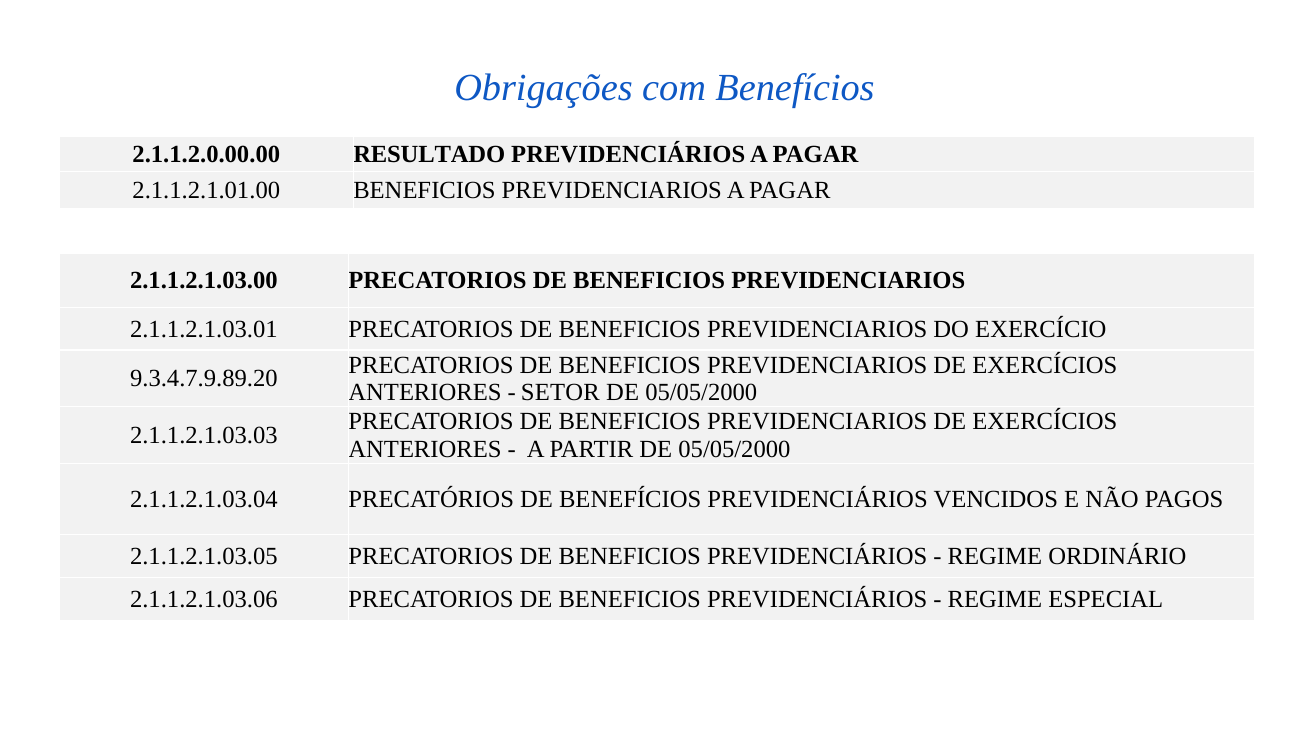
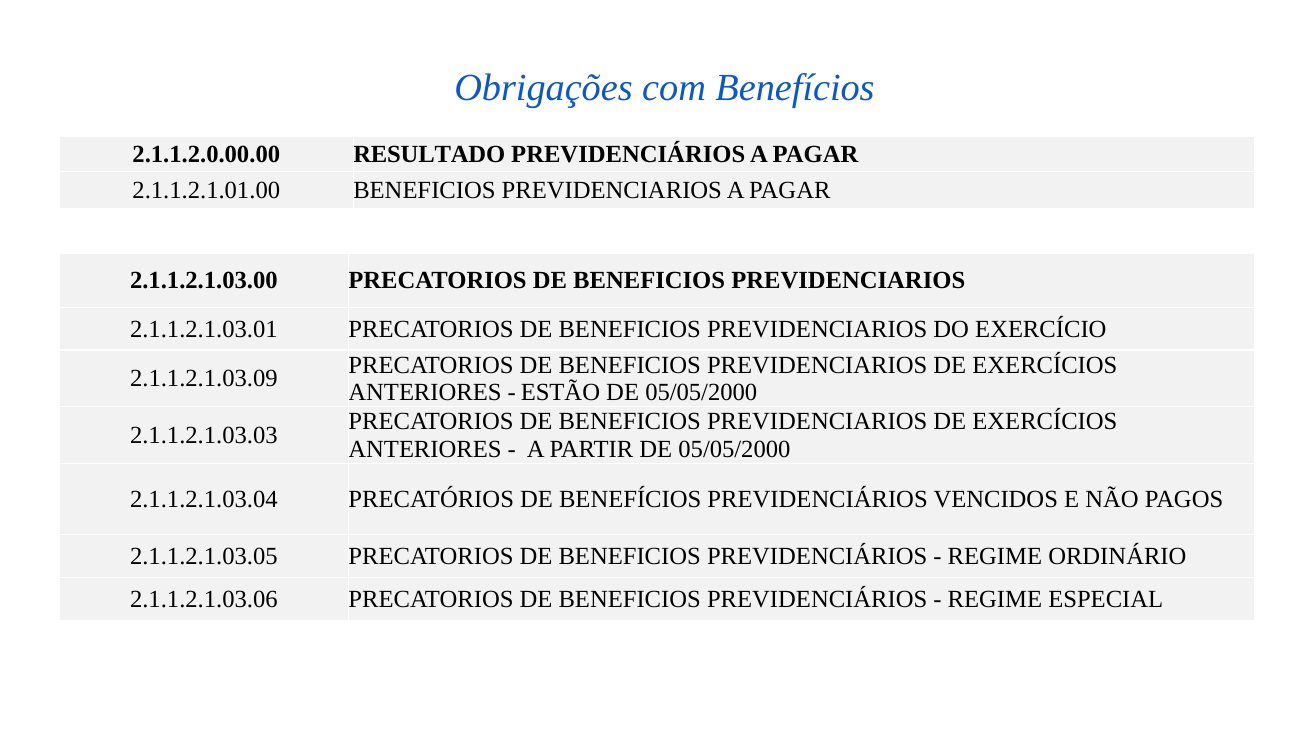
9.3.4.7.9.89.20: 9.3.4.7.9.89.20 -> 2.1.1.2.1.03.09 (204, 379)
SETOR: SETOR -> ESTÃO (560, 392)
